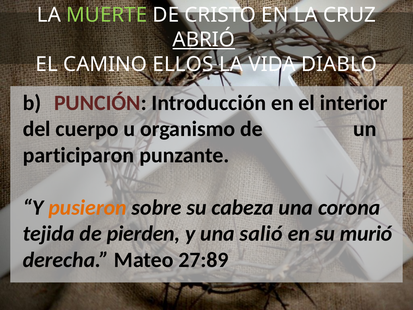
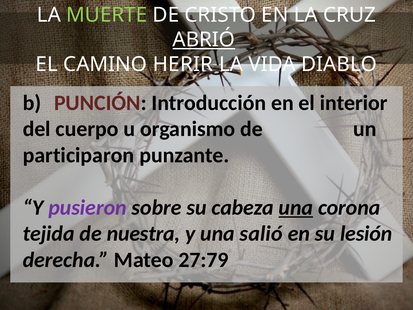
ELLOS: ELLOS -> HERIR (183, 64)
pusieron colour: orange -> purple (88, 207)
una underline: none -> present (296, 207)
pierden: pierden -> nuestra (143, 234)
murió: murió -> lesión (366, 234)
27:89: 27:89 -> 27:79 (204, 260)
